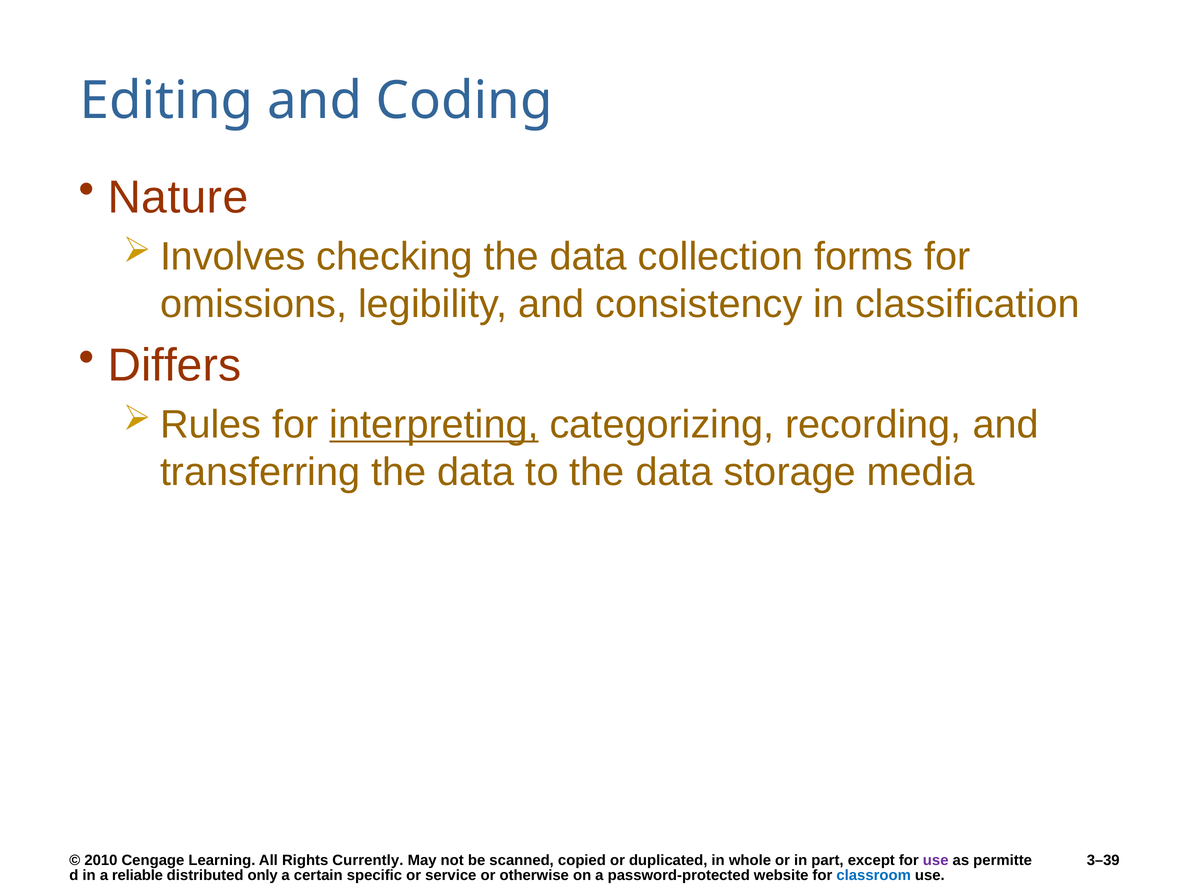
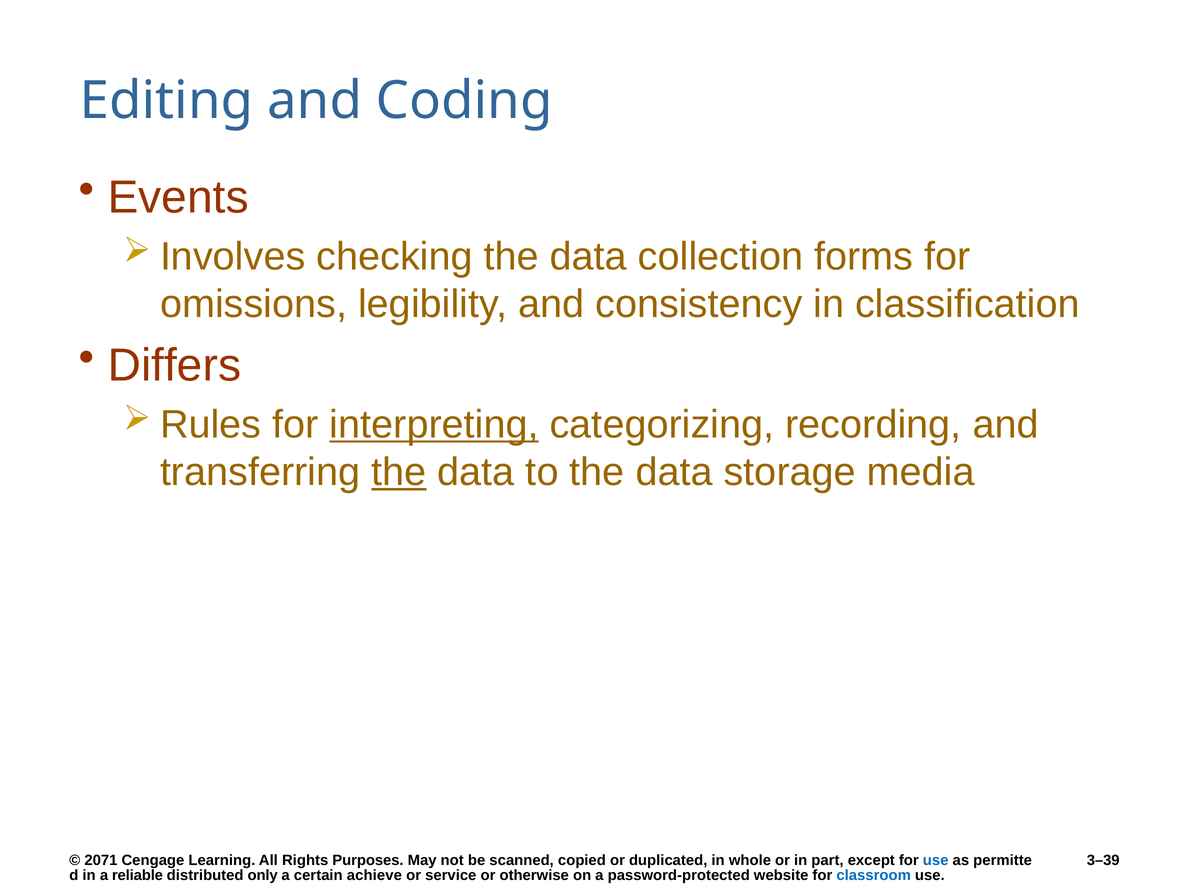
Nature: Nature -> Events (178, 198)
the underline: none -> present (399, 472)
2010: 2010 -> 2071 (101, 860)
Currently: Currently -> Purposes (368, 860)
use colour: purple -> blue (936, 860)
specific: specific -> achieve (374, 875)
